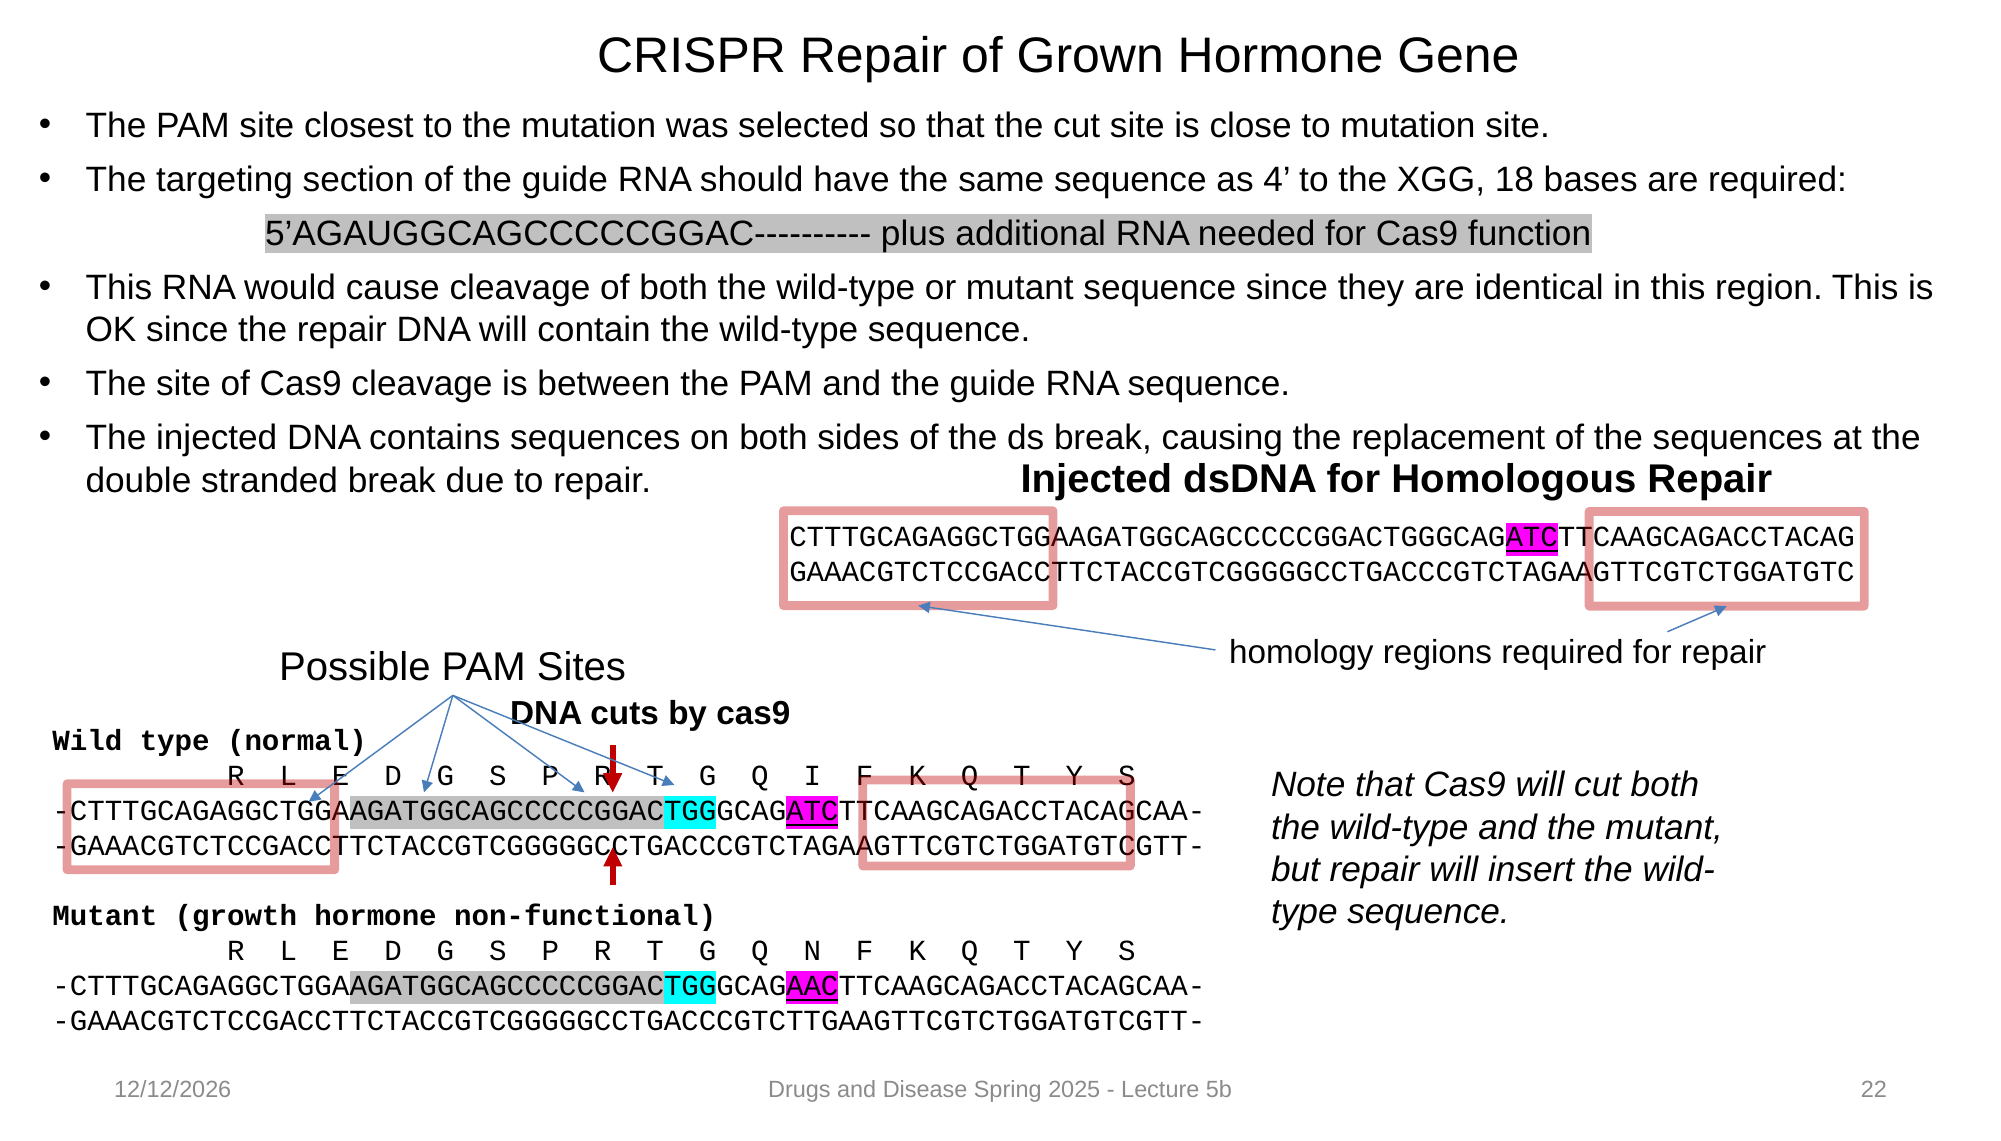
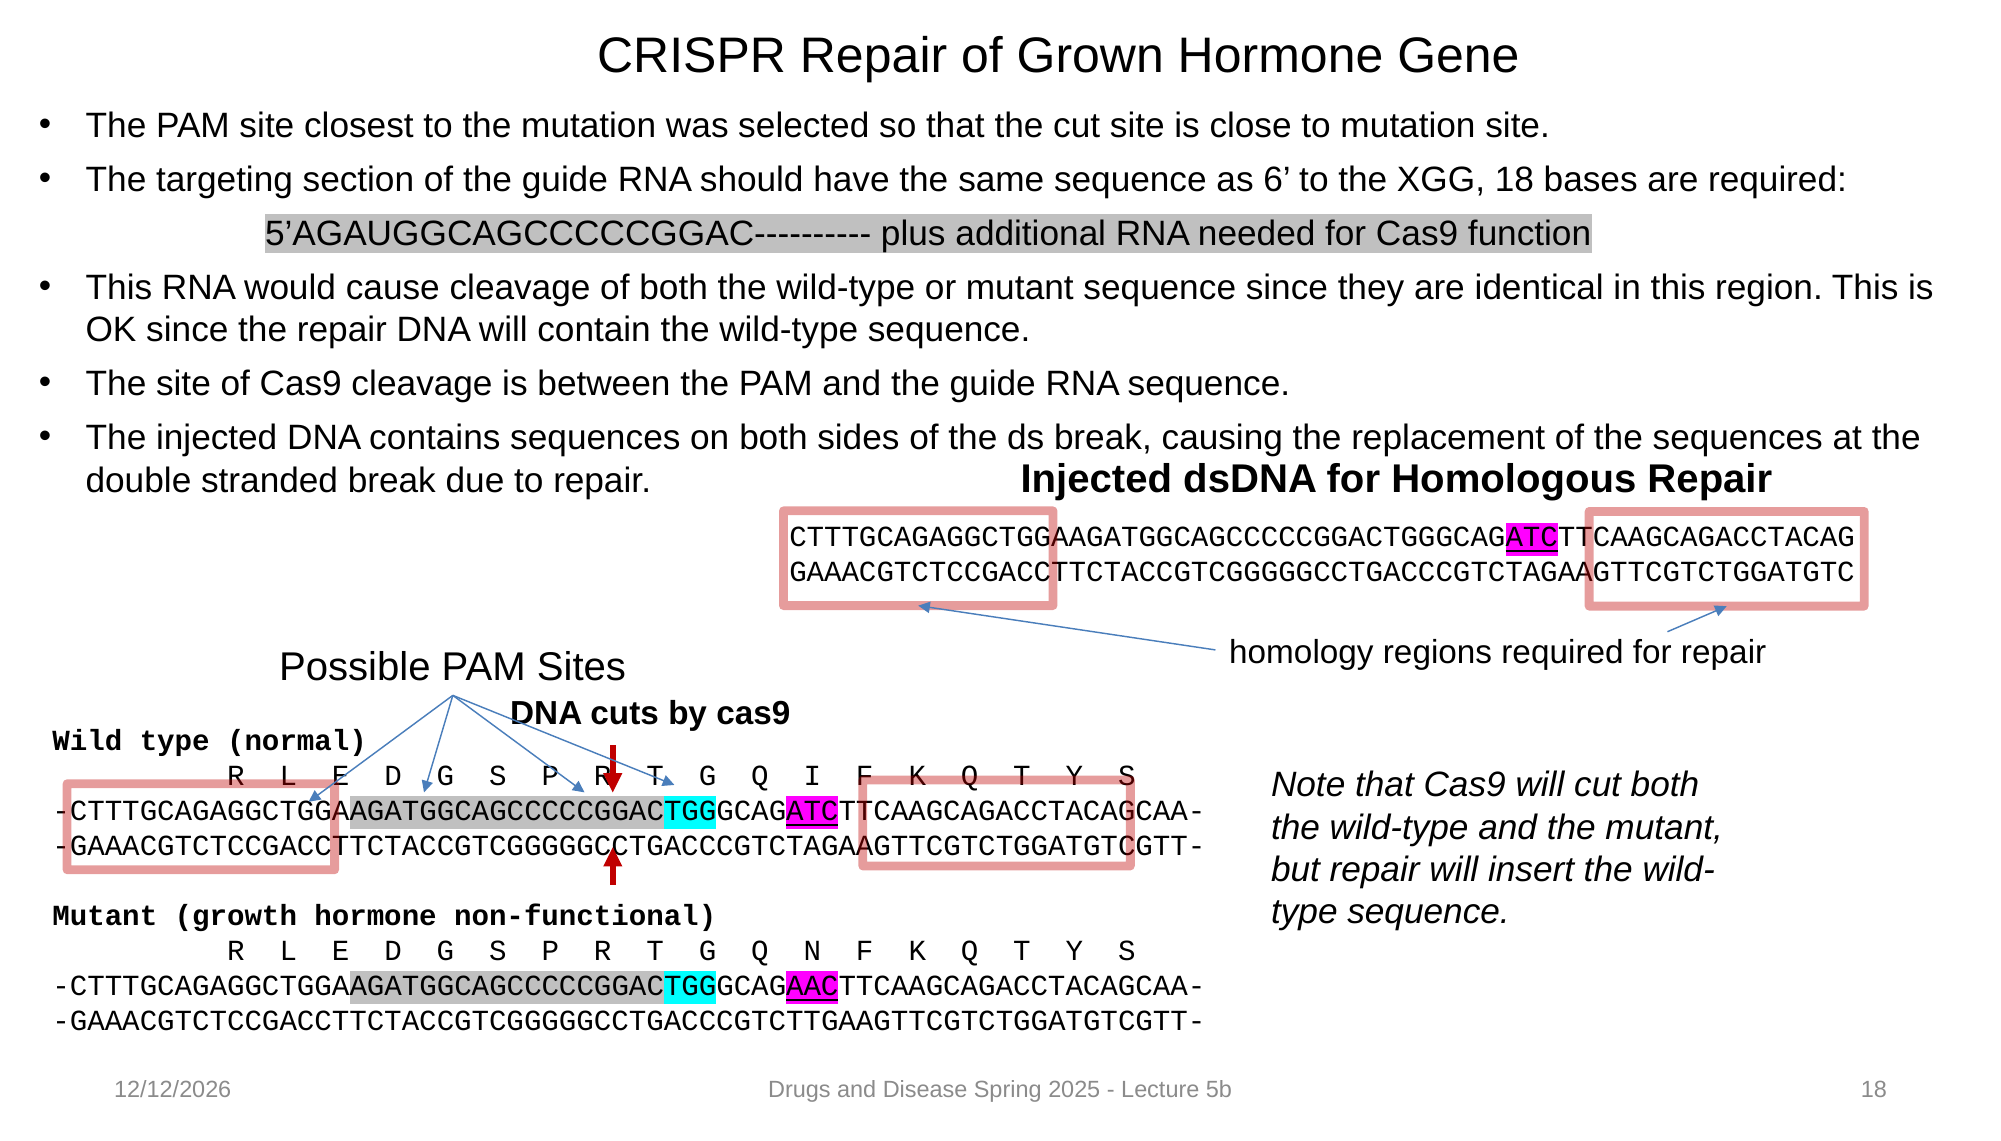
4: 4 -> 6 (1277, 180)
5b 22: 22 -> 18 (1874, 1090)
